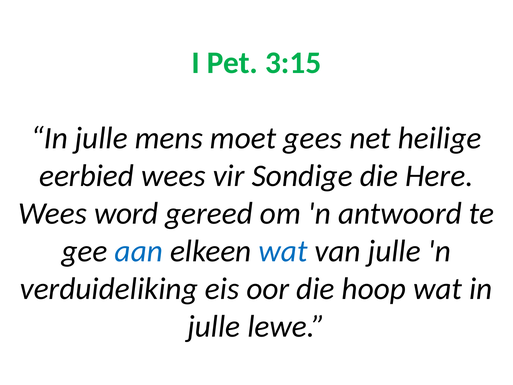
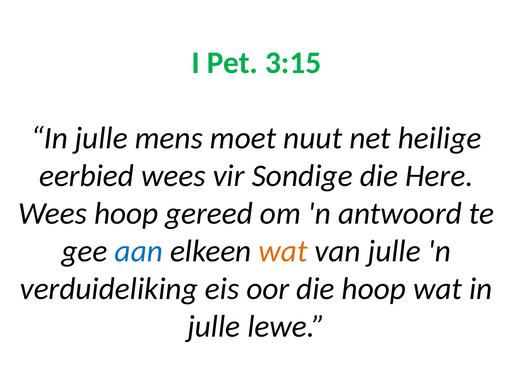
gees: gees -> nuut (313, 138)
Wees word: word -> hoop (126, 213)
wat colour: blue -> orange (283, 251)
